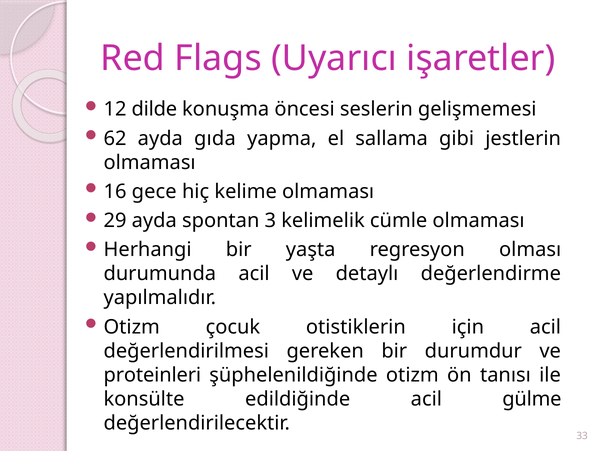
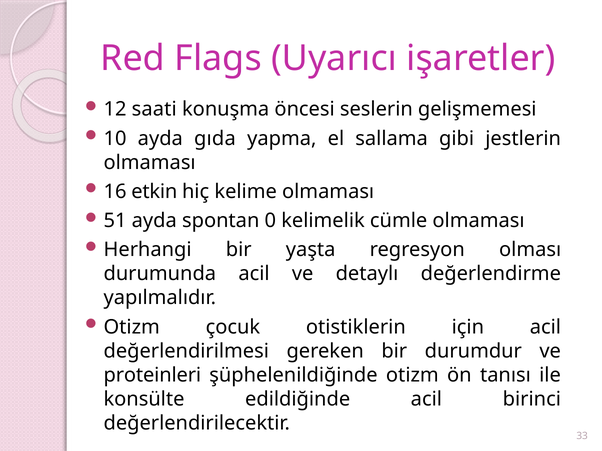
dilde: dilde -> saati (154, 109)
62: 62 -> 10 (115, 139)
gece: gece -> etkin (154, 192)
29: 29 -> 51 (115, 221)
3: 3 -> 0 (270, 221)
gülme: gülme -> birinci (532, 399)
